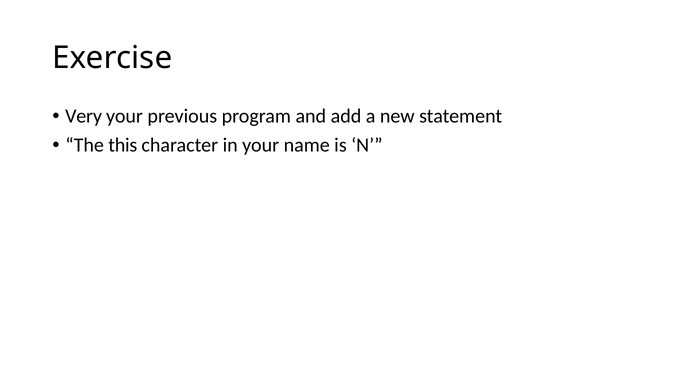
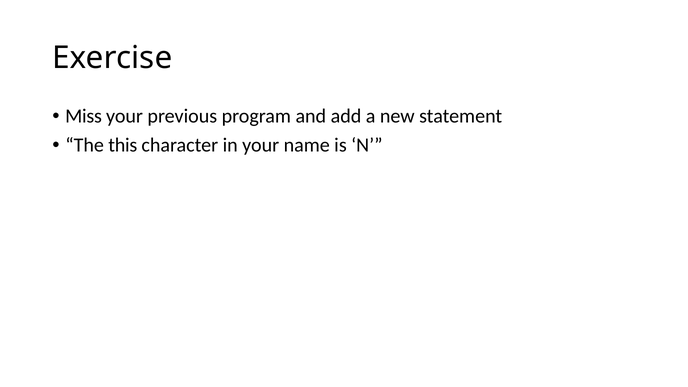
Very: Very -> Miss (84, 116)
